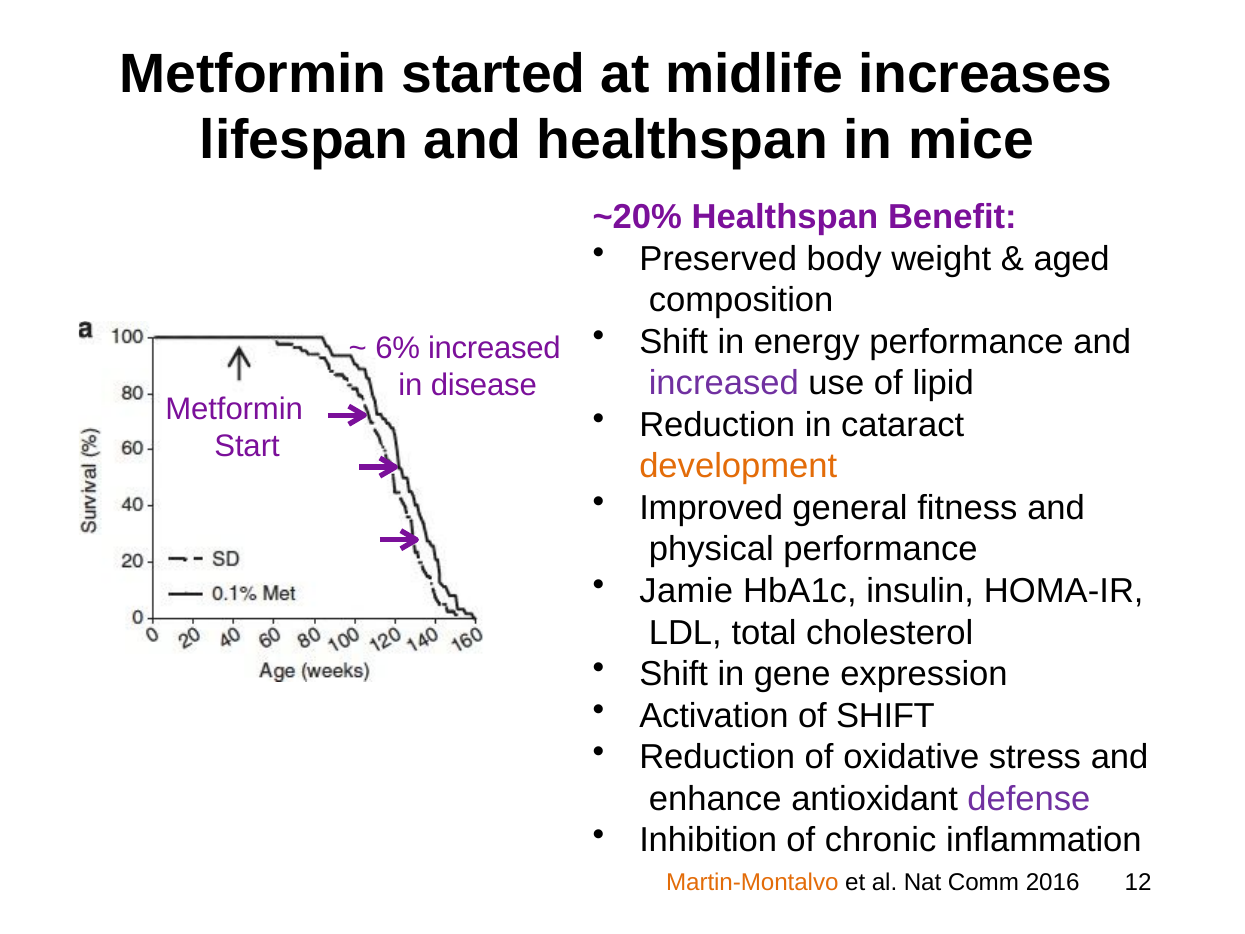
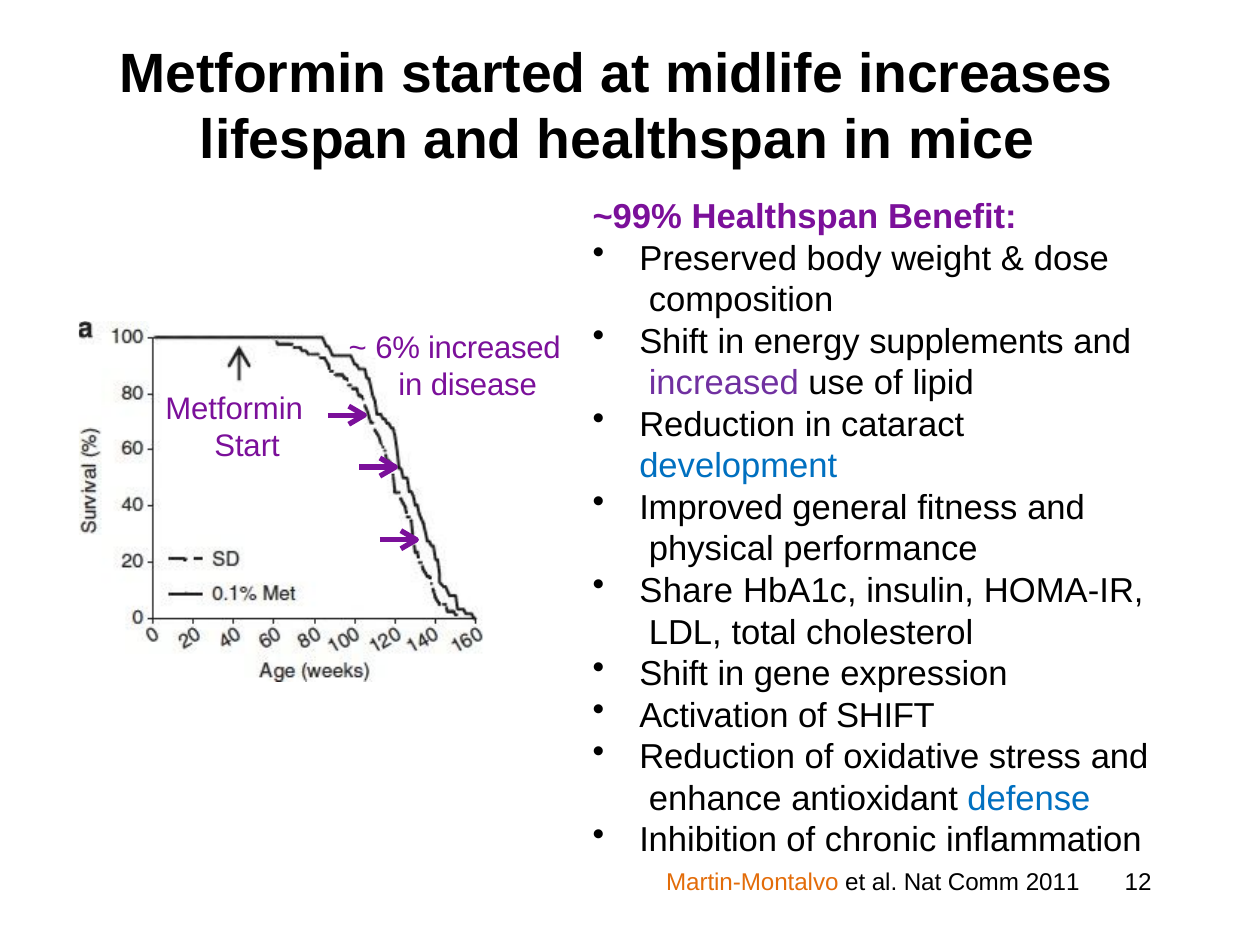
~20%: ~20% -> ~99% (637, 217)
aged: aged -> dose (1071, 259)
energy performance: performance -> supplements (967, 342)
development colour: orange -> blue (738, 466)
Jamie: Jamie -> Share (686, 591)
defense colour: purple -> blue (1029, 799)
2016: 2016 -> 2011 (1053, 882)
